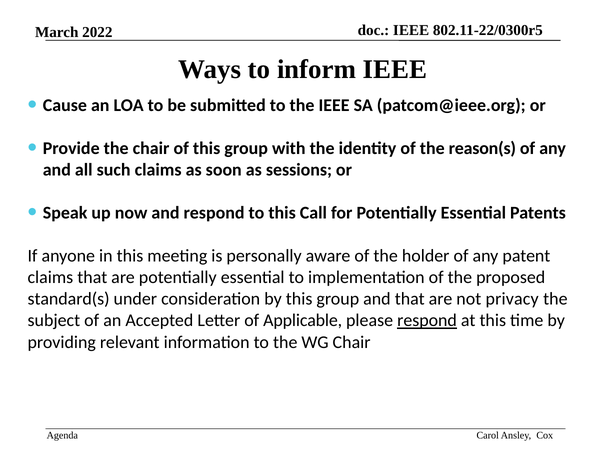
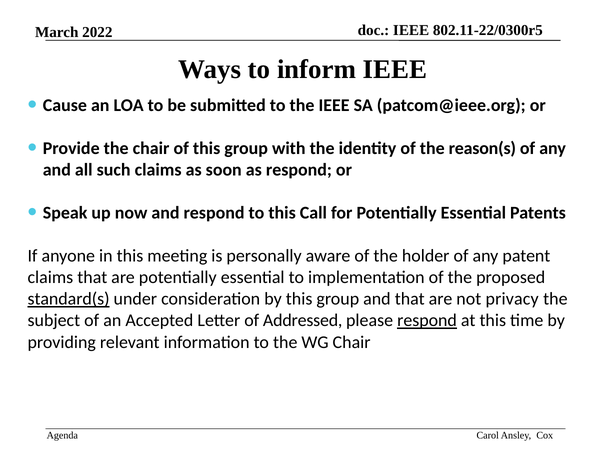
as sessions: sessions -> respond (299, 170)
standard(s underline: none -> present (69, 299)
Applicable: Applicable -> Addressed (303, 321)
